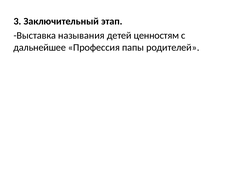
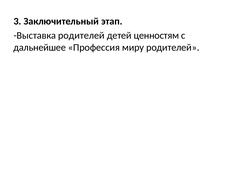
Выставка называния: называния -> родителей (81, 35)
папы: папы -> миру (133, 48)
